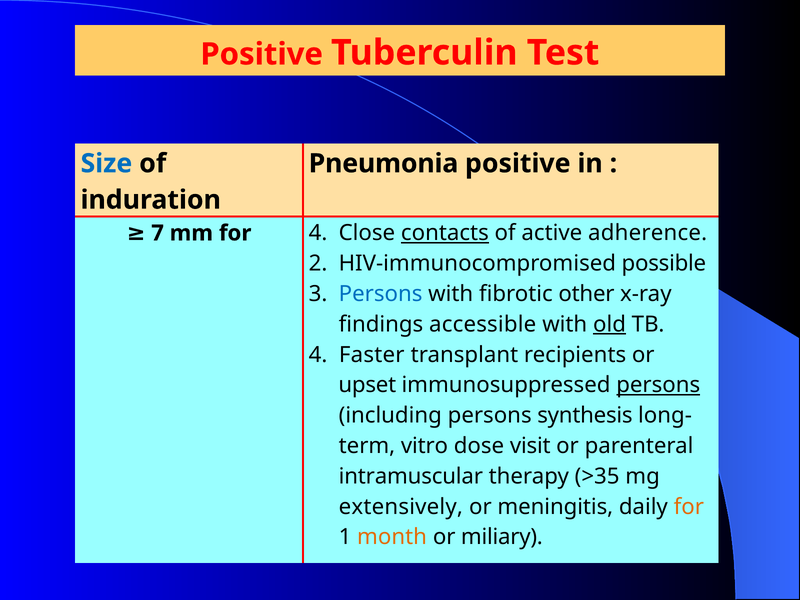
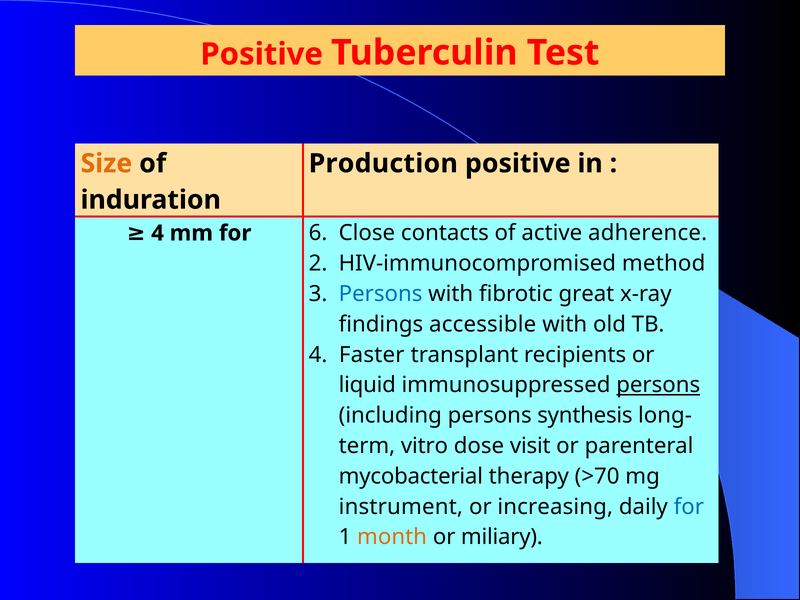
Size colour: blue -> orange (106, 163)
Pneumonia: Pneumonia -> Production (383, 163)
7: 7 -> 4 (158, 233)
for 4: 4 -> 6 (318, 233)
contacts underline: present -> none (445, 233)
possible: possible -> method (664, 264)
other: other -> great (586, 294)
old underline: present -> none (610, 324)
upset: upset -> liquid (367, 385)
intramuscular: intramuscular -> mycobacterial (411, 476)
>35: >35 -> >70 (597, 476)
extensively: extensively -> instrument (401, 507)
meningitis: meningitis -> increasing (555, 507)
for colour: orange -> blue (689, 507)
